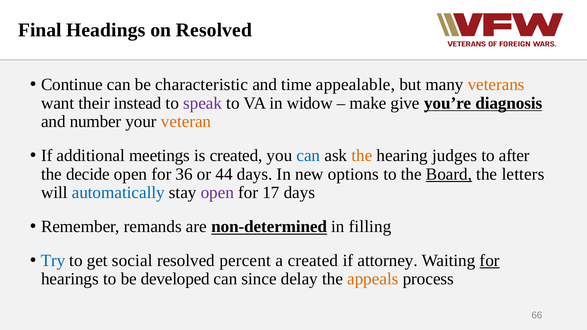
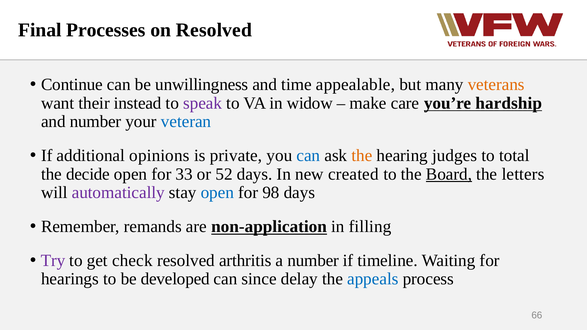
Headings: Headings -> Processes (106, 30)
characteristic: characteristic -> unwillingness (202, 85)
give: give -> care (405, 103)
diagnosis: diagnosis -> hardship (509, 103)
veteran colour: orange -> blue (186, 122)
meetings: meetings -> opinions (159, 156)
is created: created -> private (236, 156)
after: after -> total (514, 156)
36: 36 -> 33 (184, 174)
44: 44 -> 52 (224, 174)
options: options -> created (353, 174)
automatically colour: blue -> purple (118, 193)
open colour: purple -> blue (217, 193)
17: 17 -> 98 (271, 193)
non-determined: non-determined -> non-application (269, 227)
Try colour: blue -> purple (53, 261)
social: social -> check (132, 261)
percent: percent -> arthritis (245, 261)
a created: created -> number (313, 261)
attorney: attorney -> timeline (388, 261)
for underline: present -> none (490, 261)
appeals colour: orange -> blue (373, 279)
